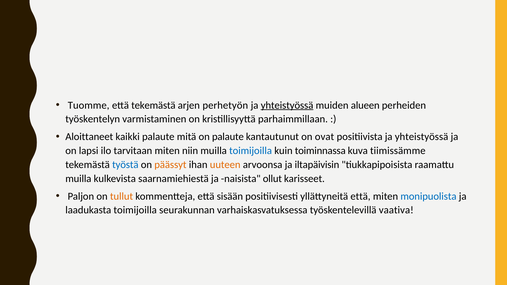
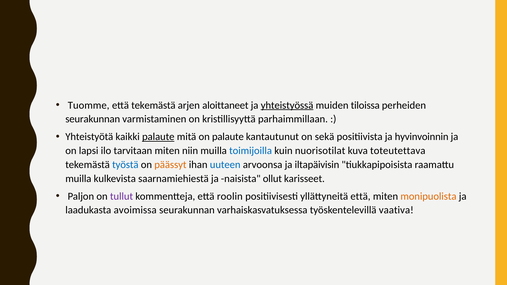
perhetyön: perhetyön -> aloittaneet (225, 105)
alueen: alueen -> tiloissa (365, 105)
työskentelyn: työskentelyn -> seurakunnan (93, 119)
Aloittaneet: Aloittaneet -> Yhteistyötä (89, 137)
palaute underline: none -> present (158, 137)
ovat: ovat -> sekä (325, 137)
positiivista ja yhteistyössä: yhteistyössä -> hyvinvoinnin (422, 137)
toiminnassa: toiminnassa -> nuorisotilat (320, 151)
tiimissämme: tiimissämme -> toteutettava (398, 151)
uuteen colour: orange -> blue (225, 165)
tullut colour: orange -> purple (122, 196)
sisään: sisään -> roolin (230, 196)
monipuolista colour: blue -> orange (428, 196)
laadukasta toimijoilla: toimijoilla -> avoimissa (135, 210)
